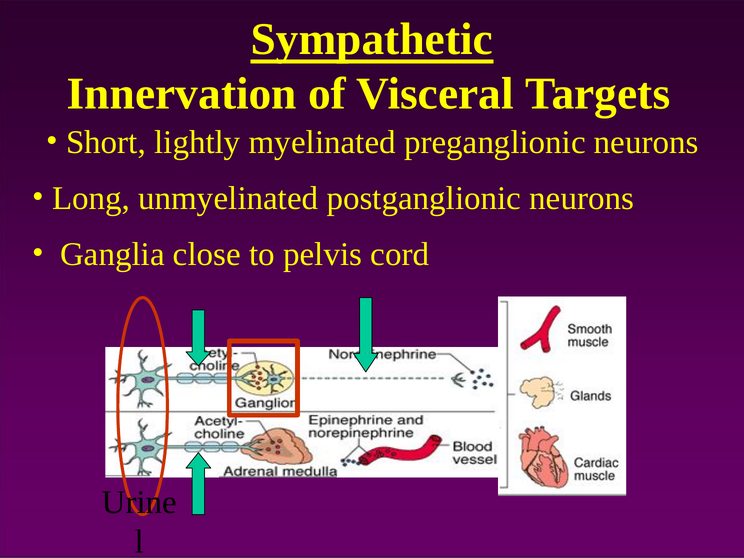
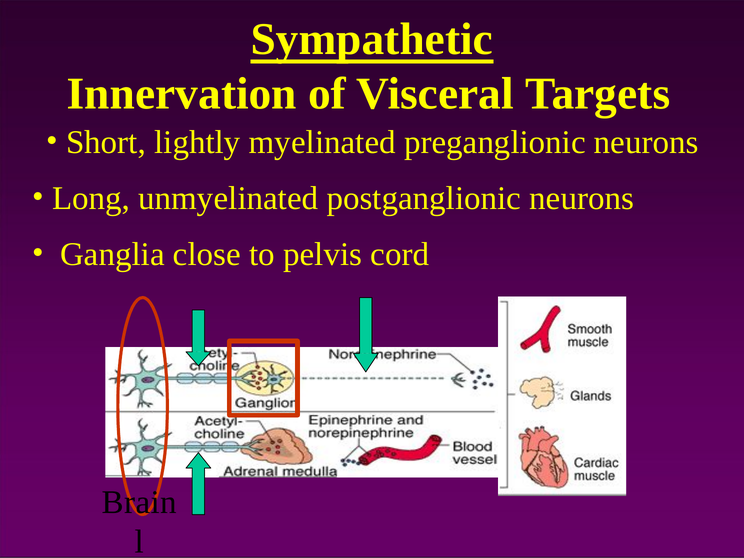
Urine: Urine -> Brain (139, 502)
